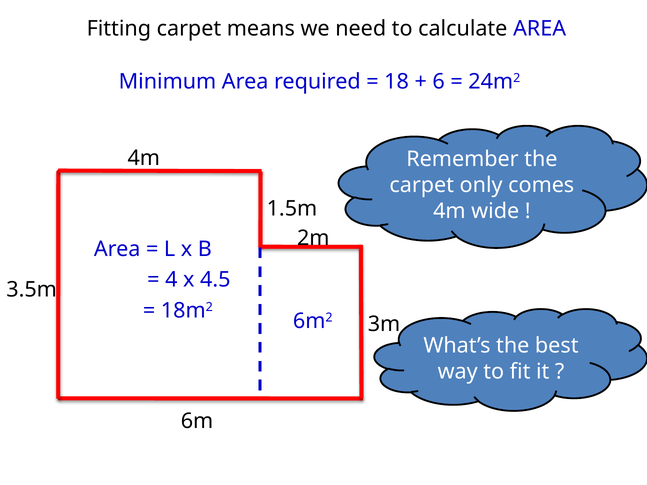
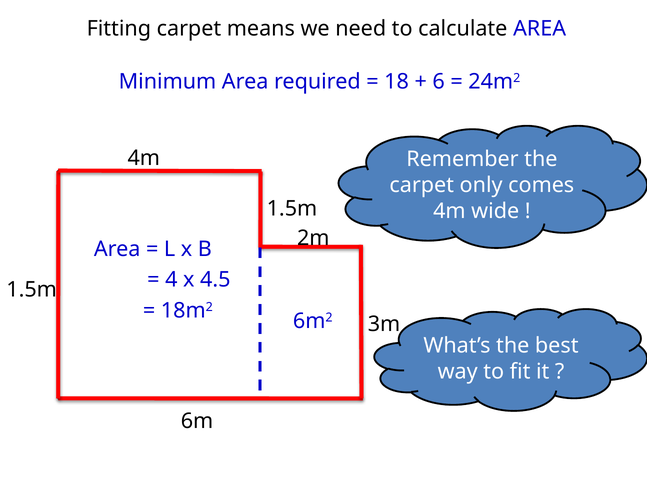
3.5m: 3.5m -> 1.5m (32, 290)
